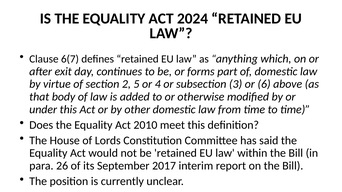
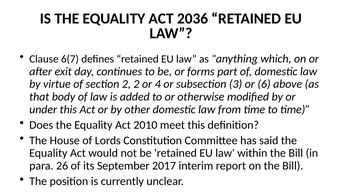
2024: 2024 -> 2036 (193, 19)
2 5: 5 -> 2 (136, 84)
